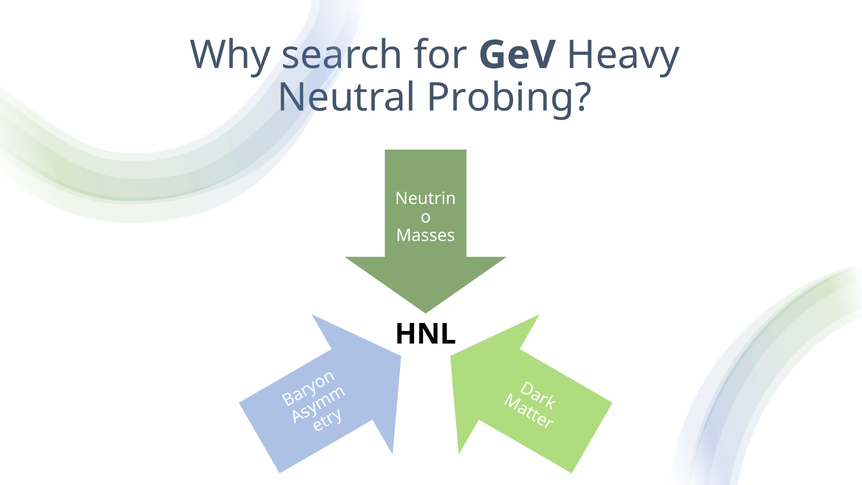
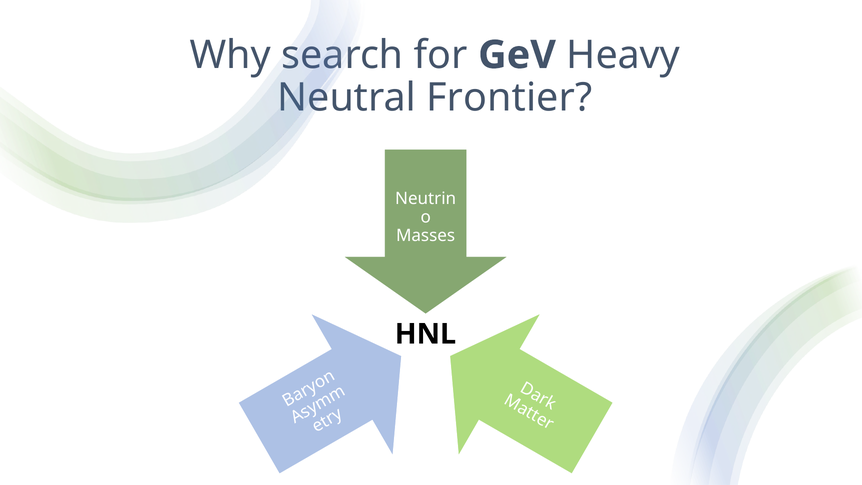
Probing: Probing -> Frontier (509, 98)
